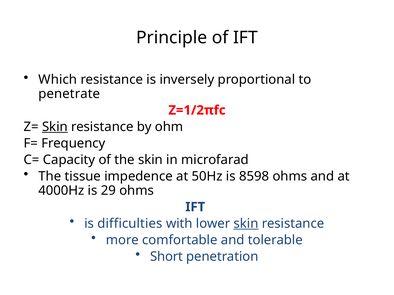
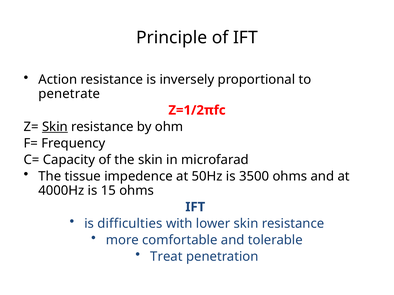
Which: Which -> Action (58, 80)
8598: 8598 -> 3500 (254, 177)
29: 29 -> 15 (108, 191)
skin underline: present -> none (246, 224)
Short: Short -> Treat (166, 257)
